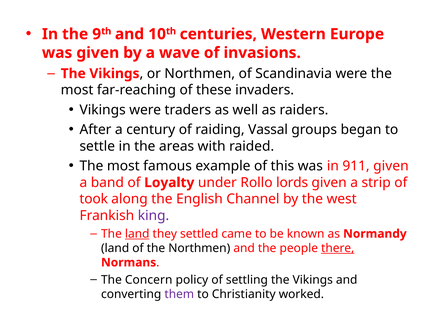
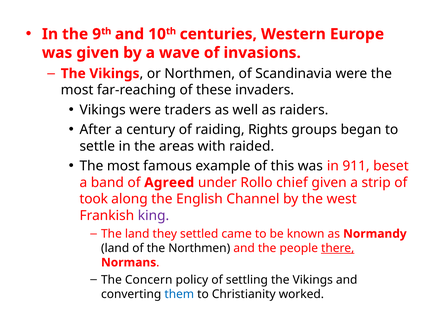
Vassal: Vassal -> Rights (268, 130)
911 given: given -> beset (391, 166)
Loyalty: Loyalty -> Agreed (169, 182)
lords: lords -> chief (292, 182)
land underline: present -> none (137, 233)
them colour: purple -> blue (179, 294)
